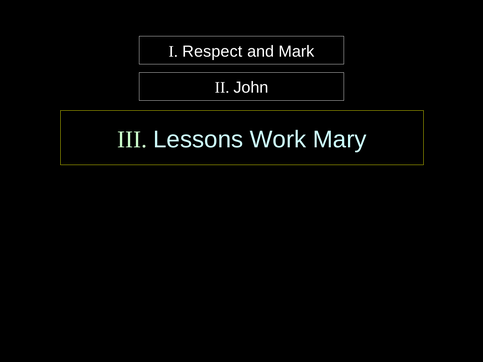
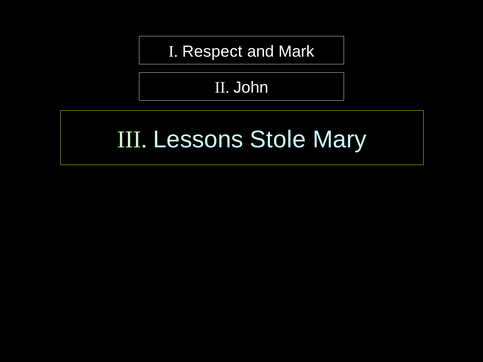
Work: Work -> Stole (278, 139)
